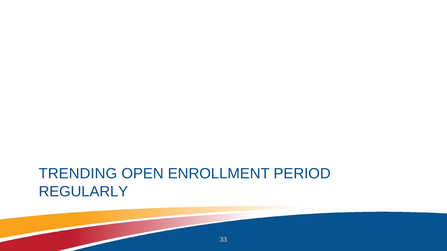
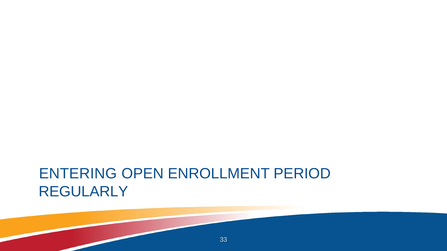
TRENDING: TRENDING -> ENTERING (78, 174)
